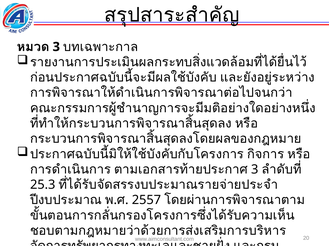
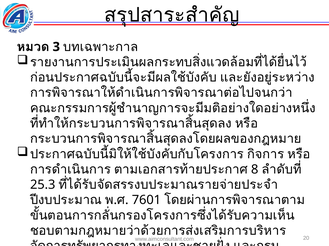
3: 3 -> 8 (255, 170)
2557: 2557 -> 7601 (146, 201)
